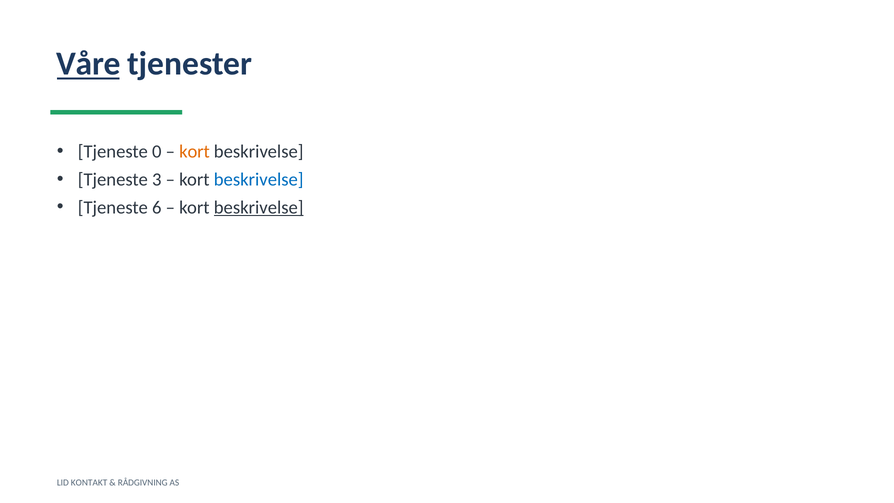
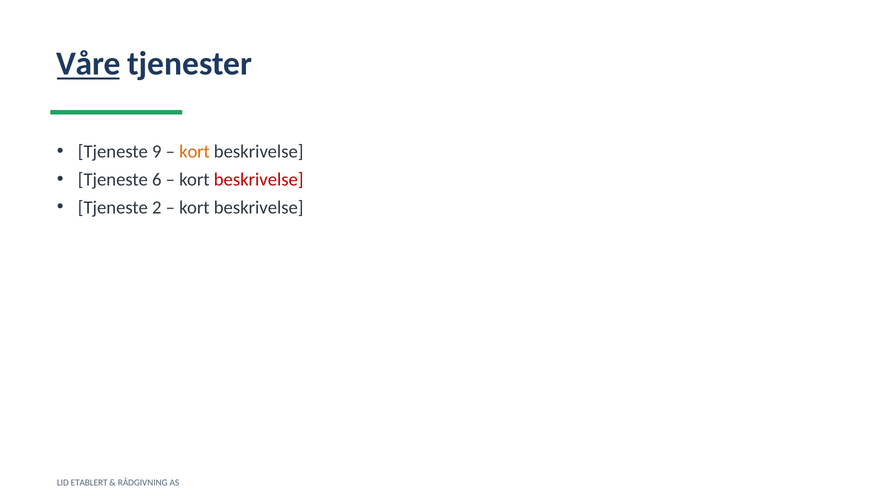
0: 0 -> 9 (157, 151)
3: 3 -> 6 (157, 179)
beskrivelse colour: blue -> red (259, 179)
6: 6 -> 2 (157, 207)
beskrivelse underline: present -> none (259, 207)
KONTAKT: KONTAKT -> ETABLERT (89, 483)
